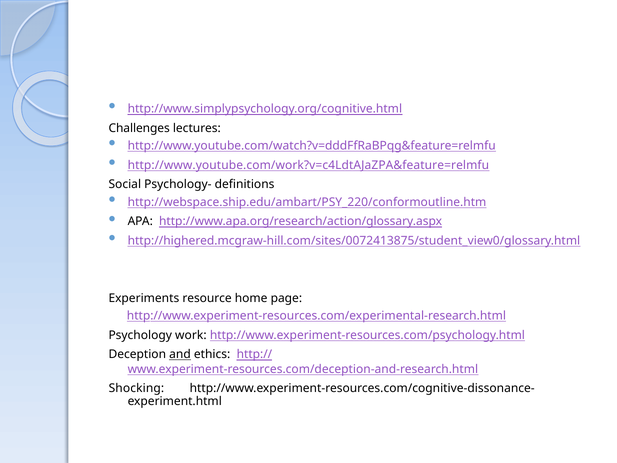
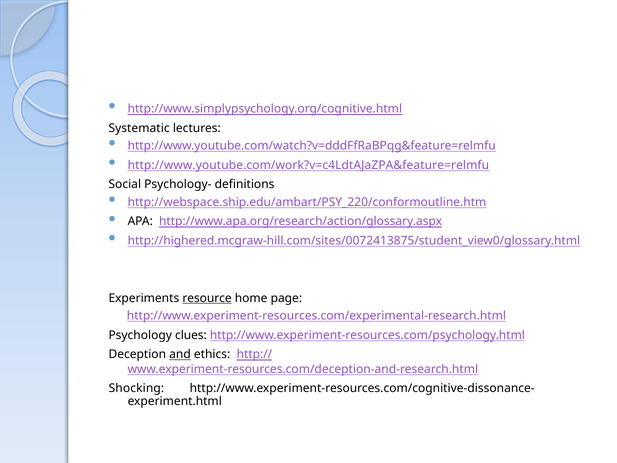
Challenges: Challenges -> Systematic (139, 128)
resource underline: none -> present (207, 298)
work: work -> clues (191, 335)
